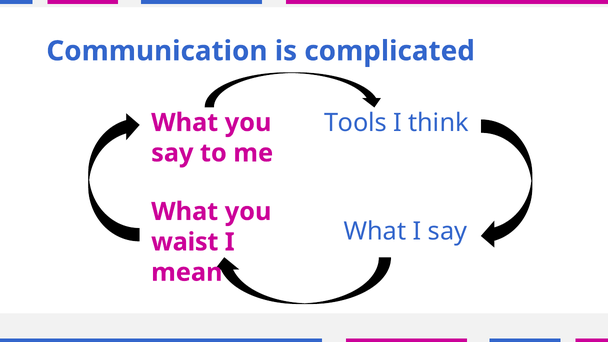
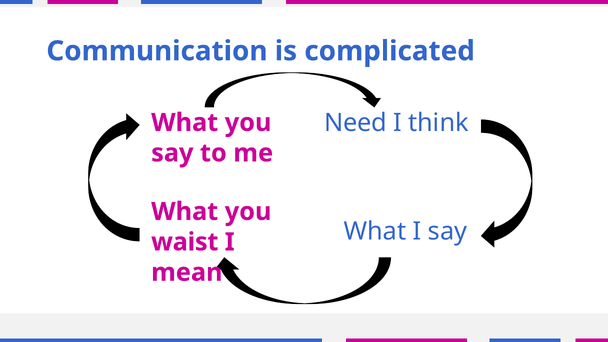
Tools: Tools -> Need (355, 123)
